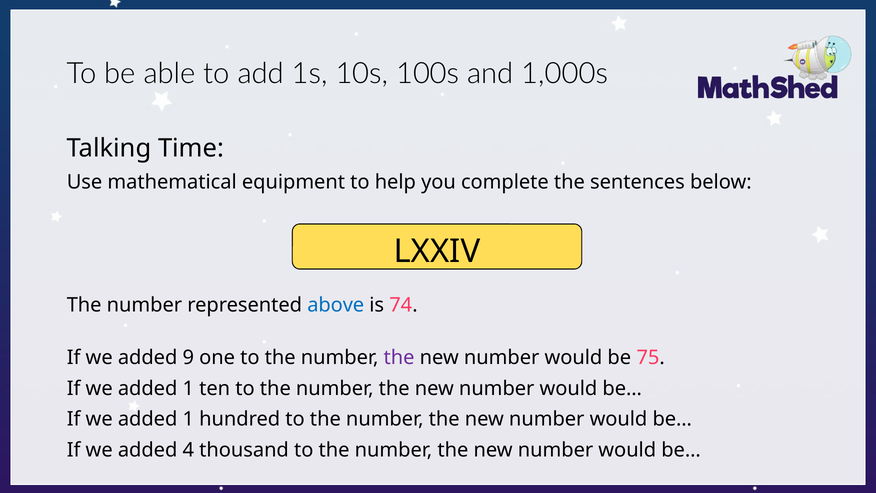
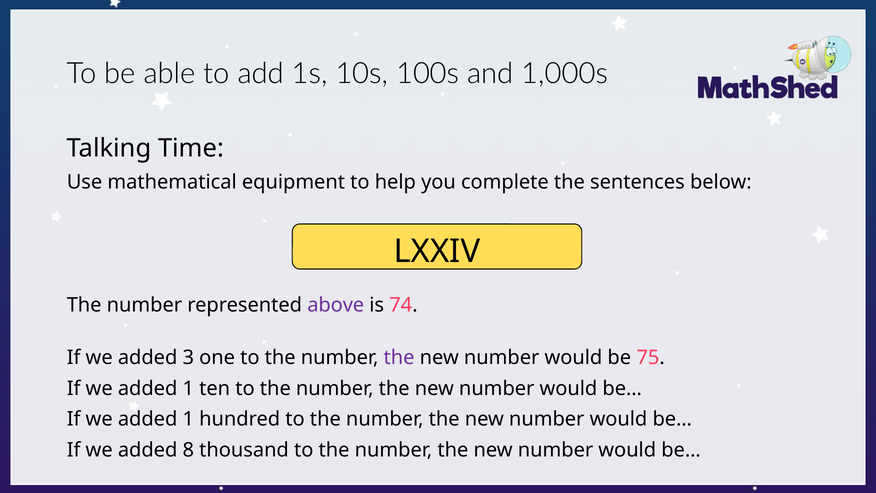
above colour: blue -> purple (336, 305)
9: 9 -> 3 (188, 358)
4: 4 -> 8 (188, 450)
